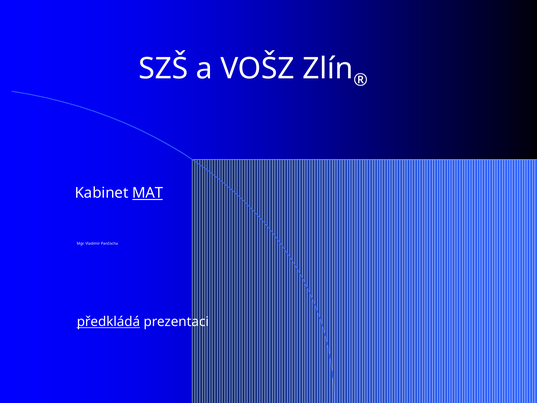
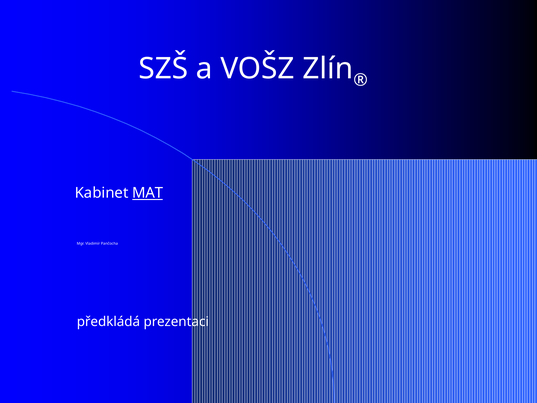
předkládá underline: present -> none (108, 322)
